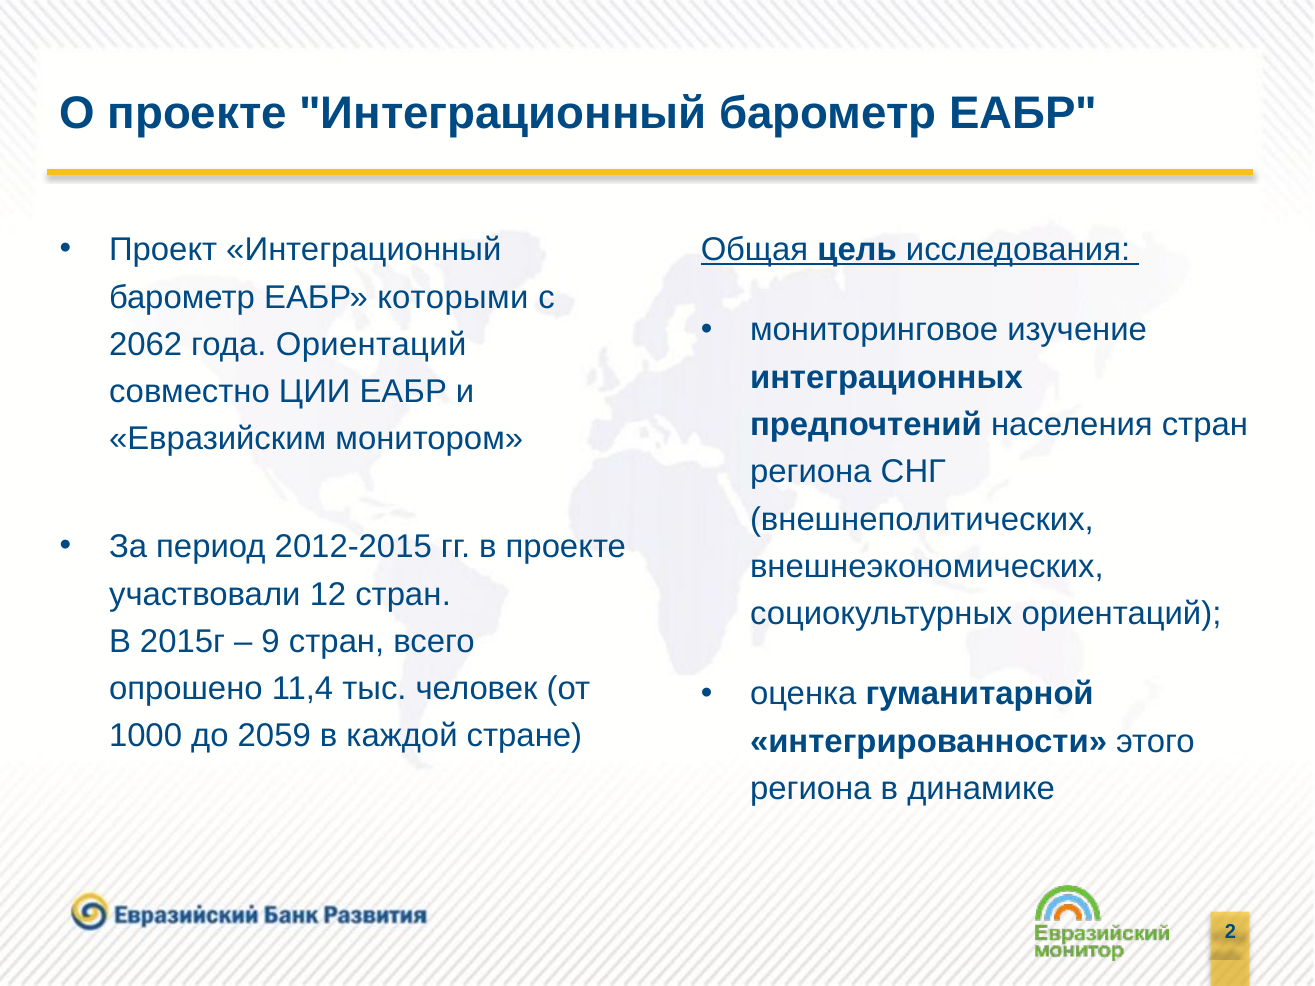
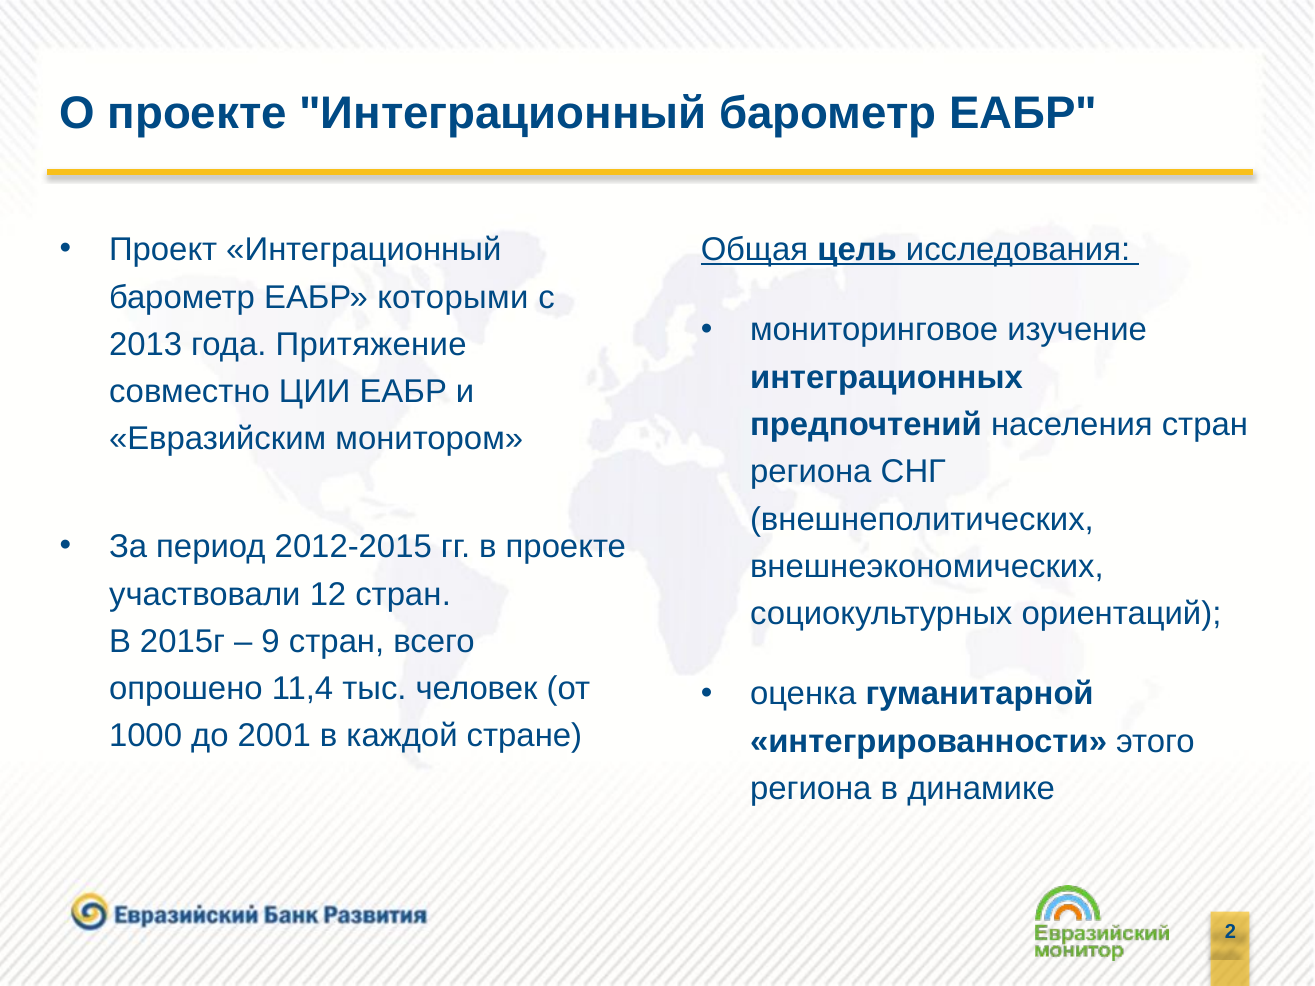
2062: 2062 -> 2013 (146, 345)
года Ориентаций: Ориентаций -> Притяжение (371, 345)
2059: 2059 -> 2001 (274, 736)
